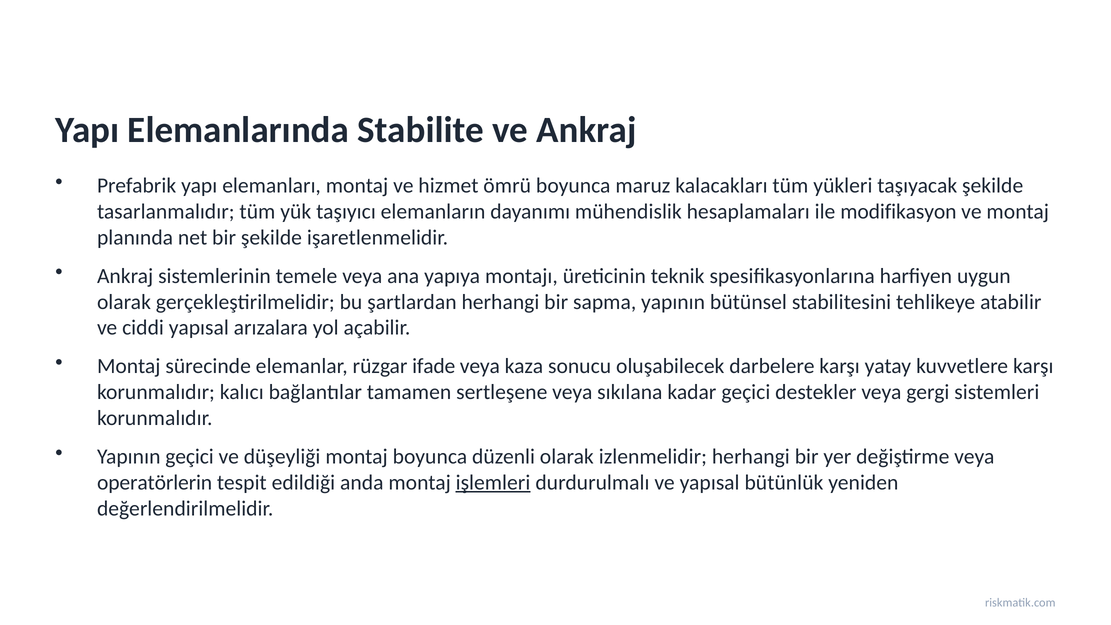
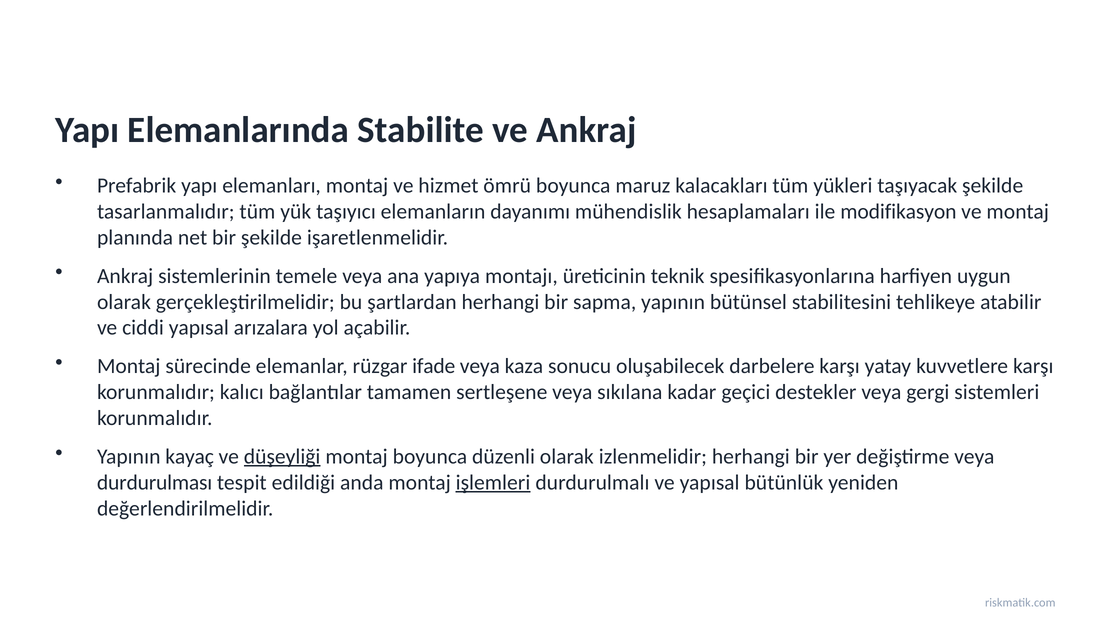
Yapının geçici: geçici -> kayaç (190, 456)
düşeyliği underline: none -> present (282, 456)
operatörlerin: operatörlerin -> durdurulması (155, 482)
